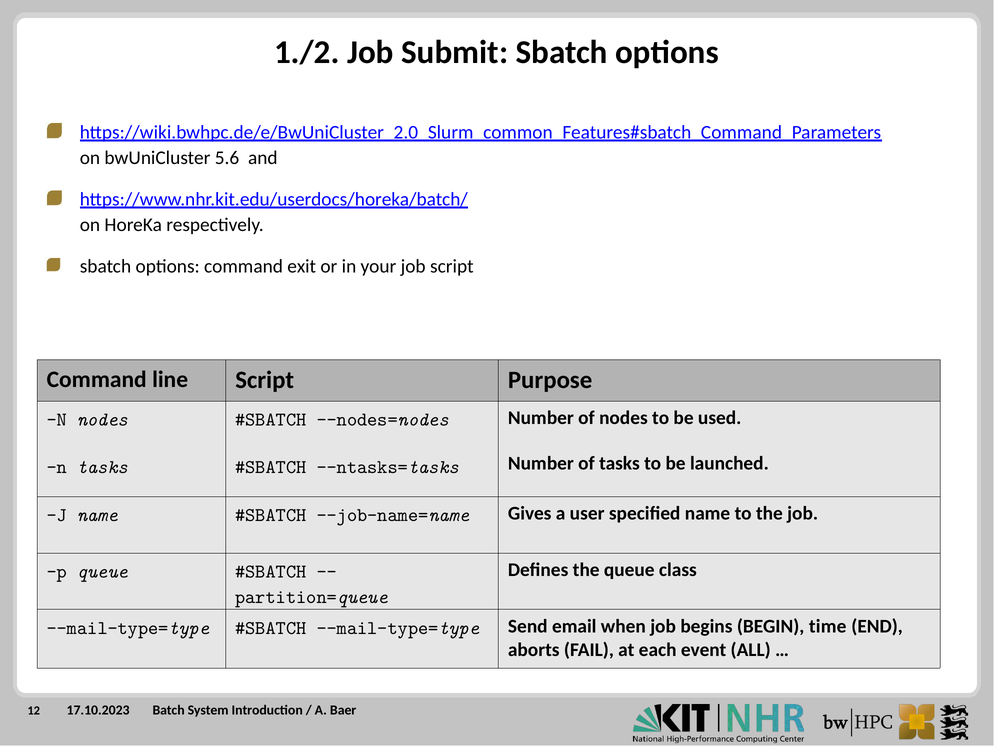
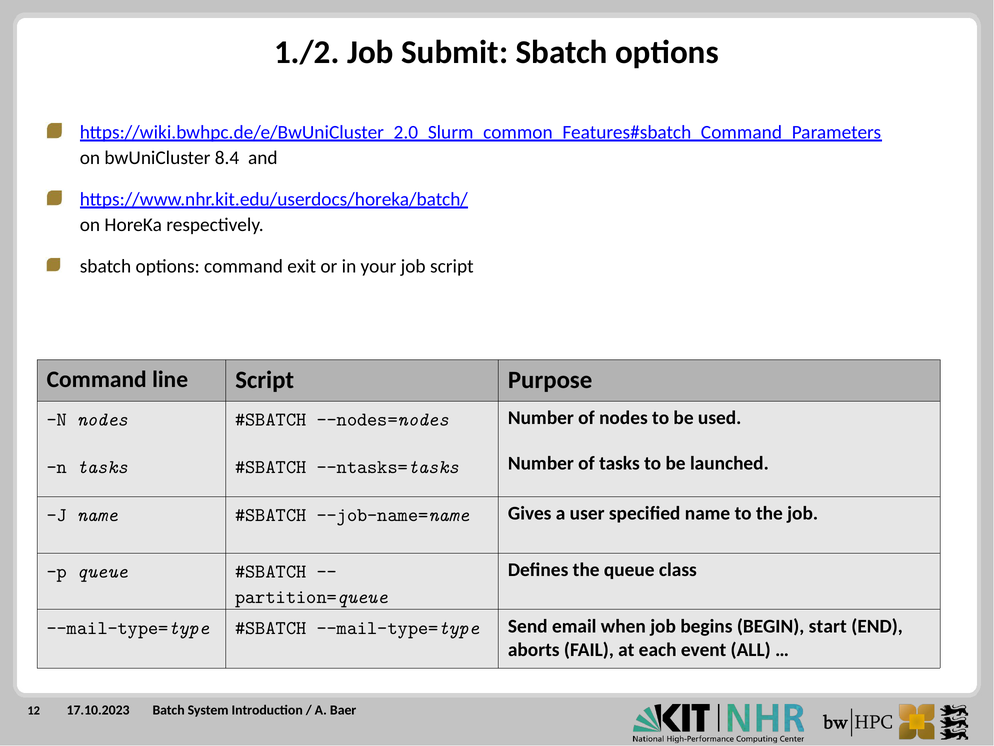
5.6: 5.6 -> 8.4 (227, 158)
time: time -> start (828, 626)
